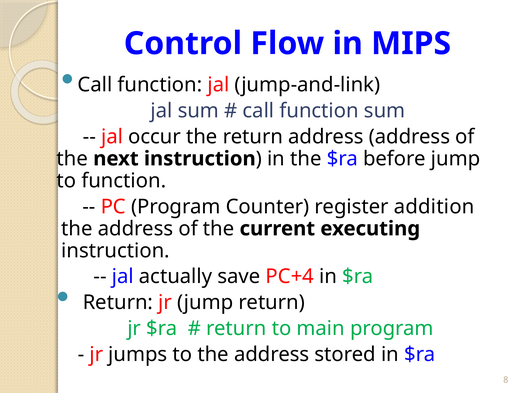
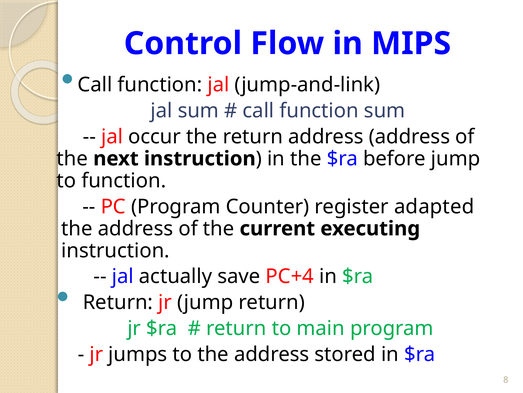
addition: addition -> adapted (434, 206)
